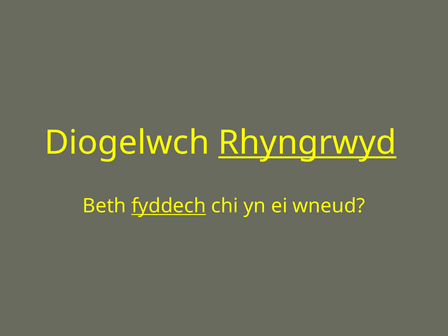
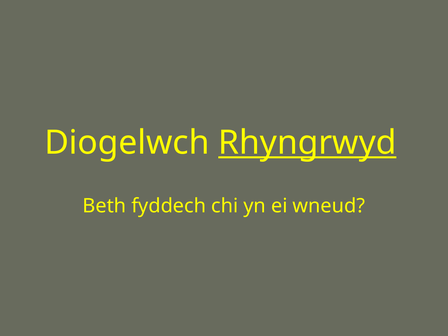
fyddech underline: present -> none (169, 206)
